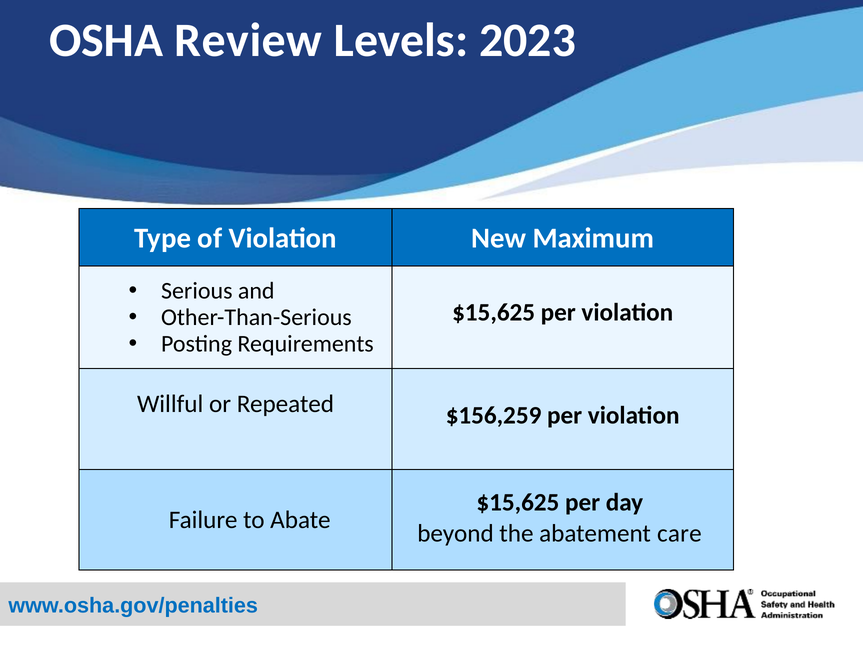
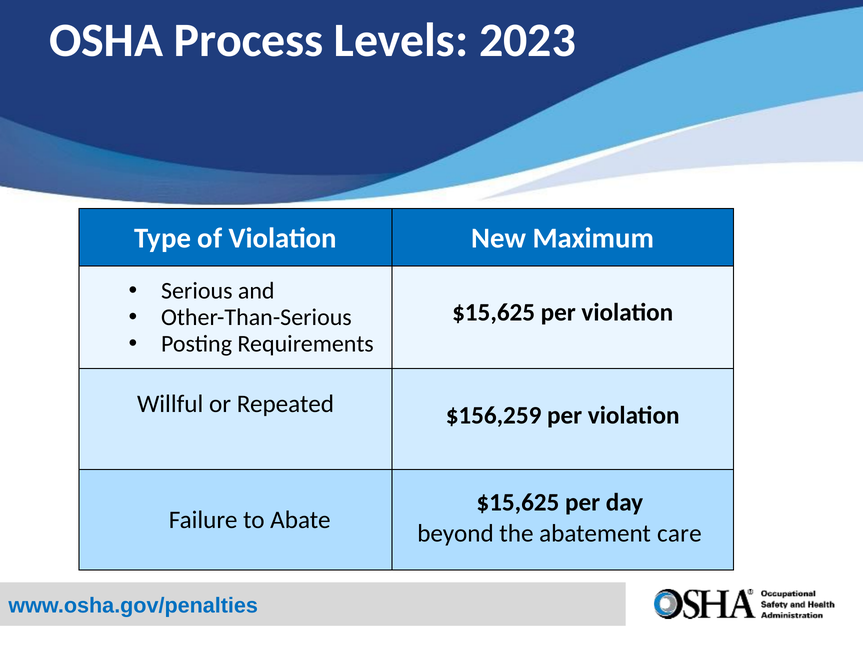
Review: Review -> Process (249, 41)
